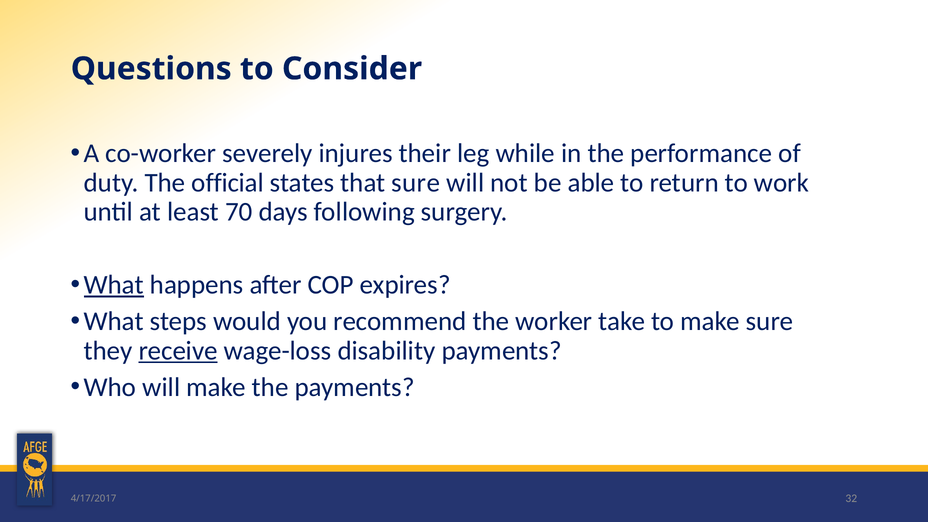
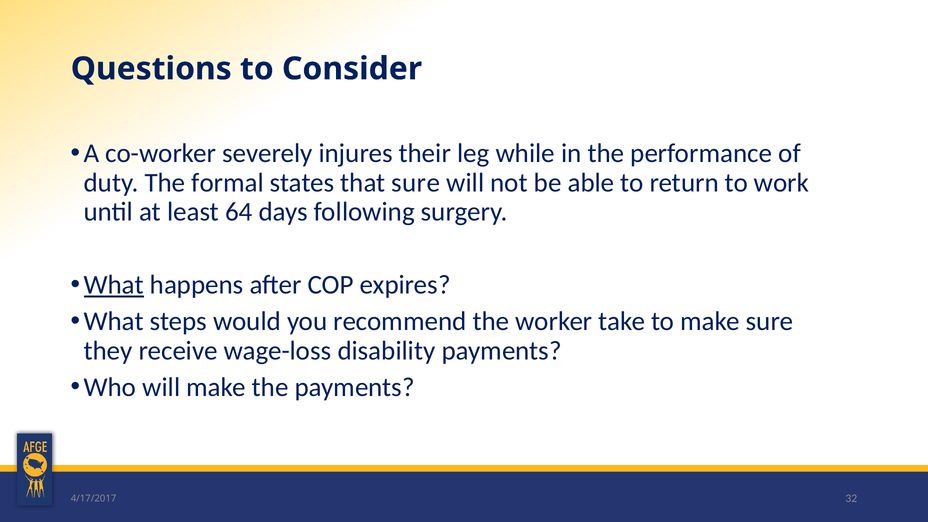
official: official -> formal (228, 183)
70: 70 -> 64 (239, 212)
receive underline: present -> none (178, 351)
